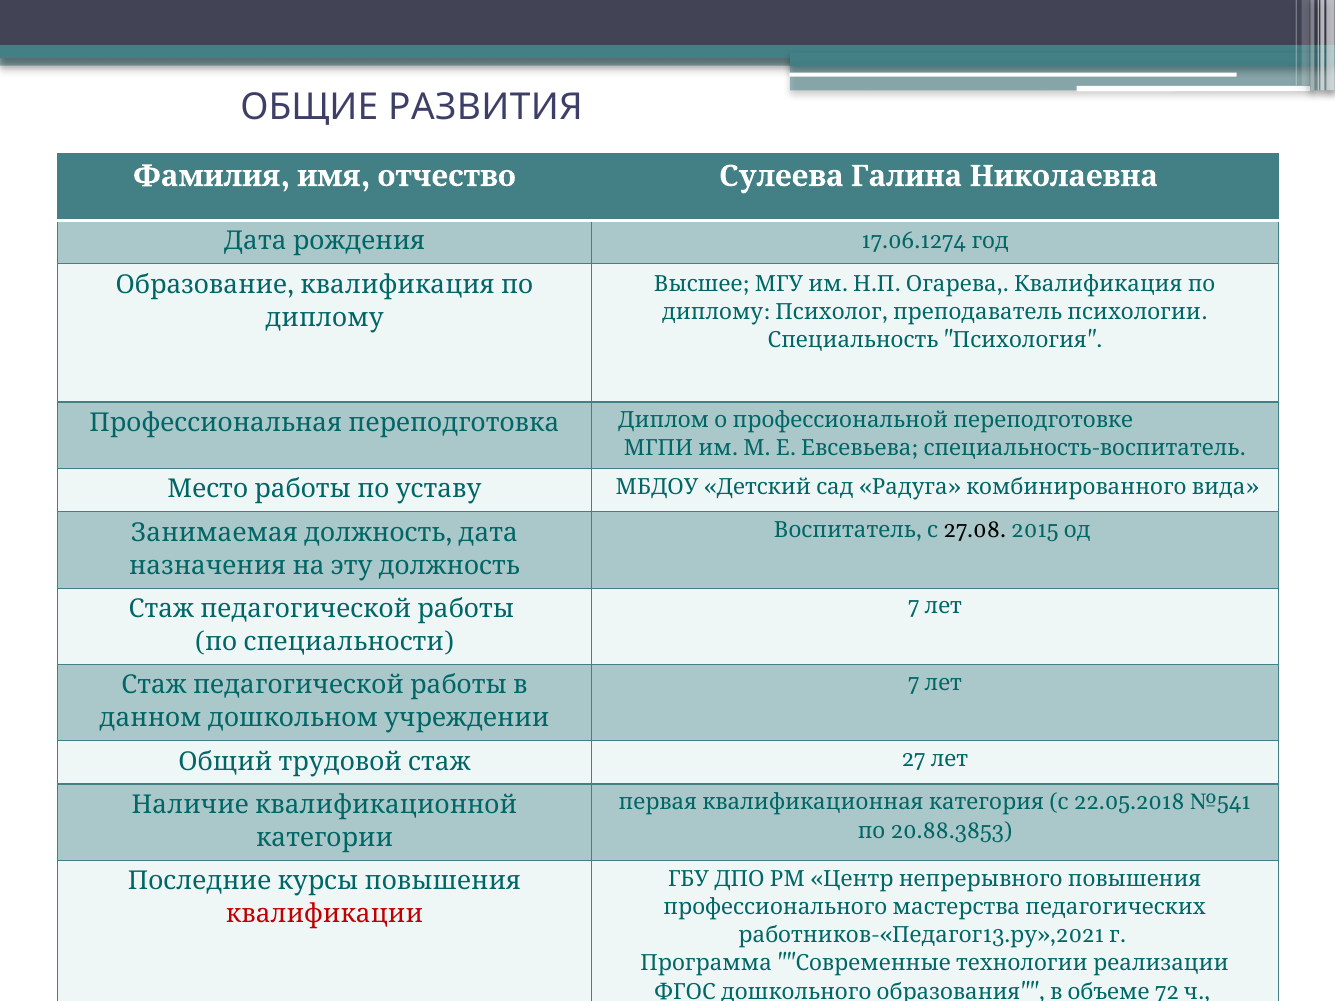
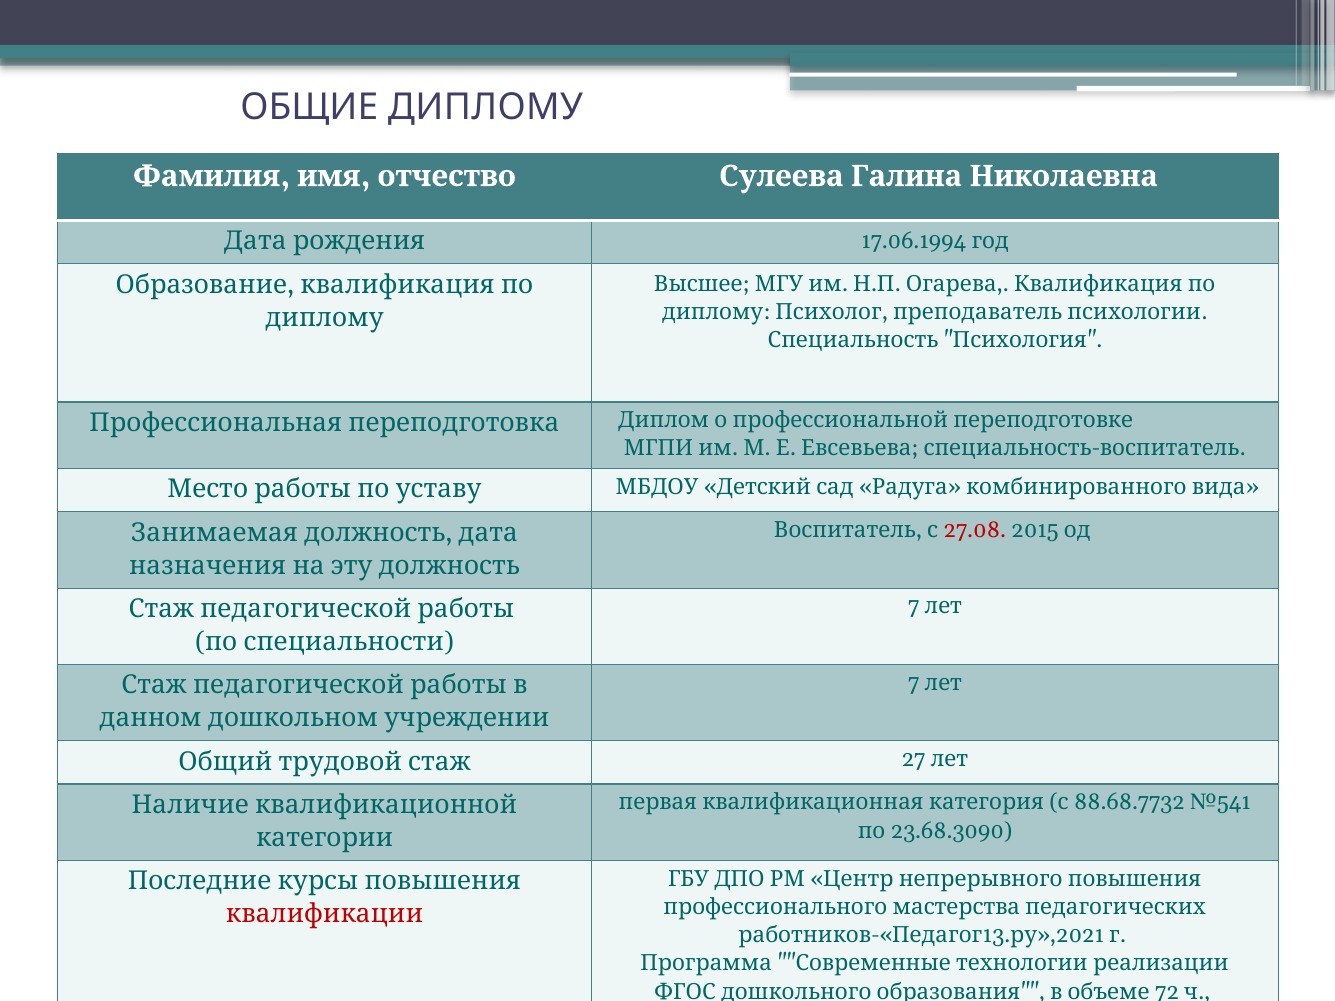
ОБЩИЕ РАЗВИТИЯ: РАЗВИТИЯ -> ДИПЛОМУ (486, 107)
17.06.1274: 17.06.1274 -> 17.06.1994 (914, 241)
27.08 colour: black -> red (975, 530)
22.05.2018: 22.05.2018 -> 88.68.7732 (1129, 803)
20.88.3853: 20.88.3853 -> 23.68.3090 (951, 831)
